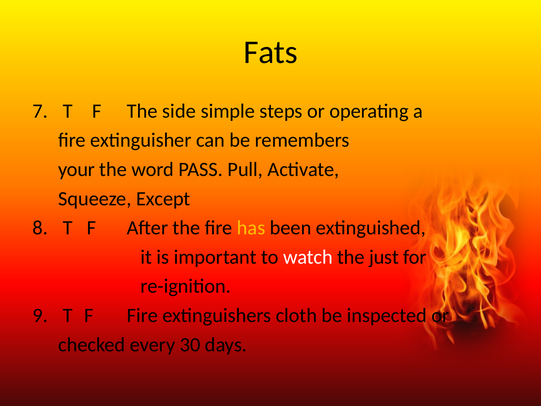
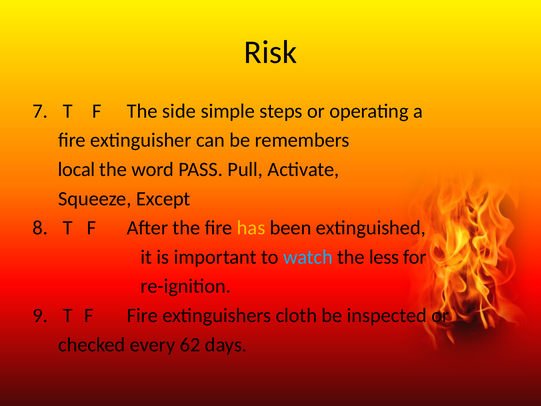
Fats: Fats -> Risk (270, 52)
your: your -> local (76, 169)
watch colour: white -> light blue (308, 257)
just: just -> less (384, 257)
30: 30 -> 62 (190, 344)
